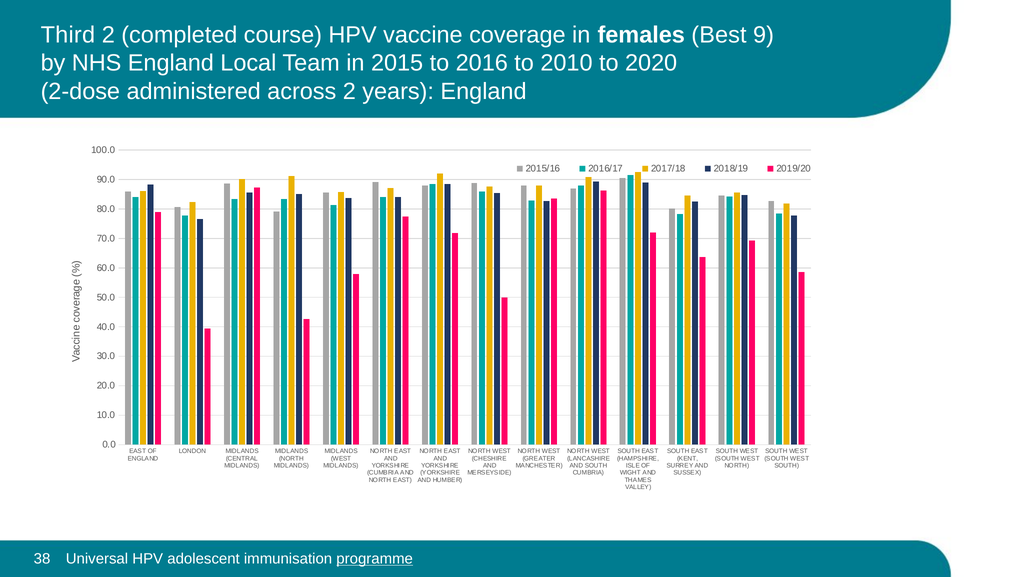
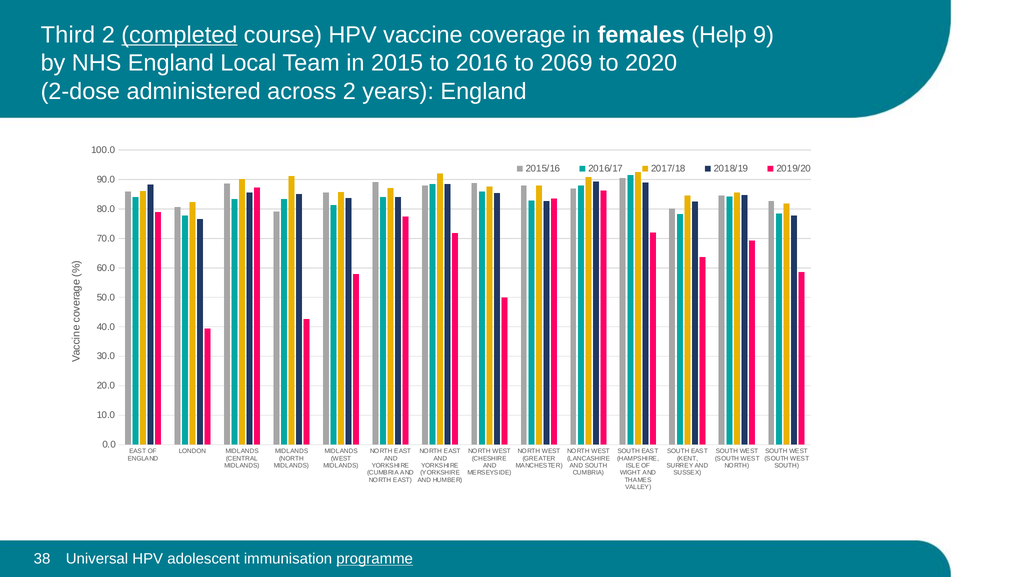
completed underline: none -> present (179, 35)
Best: Best -> Help (719, 35)
2010: 2010 -> 2069 (566, 63)
